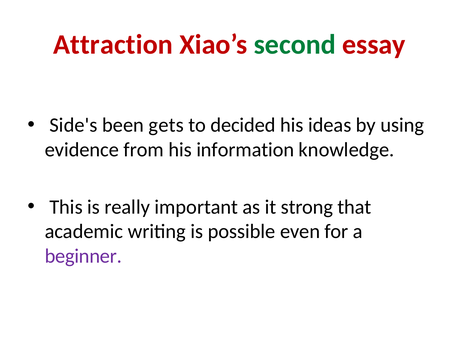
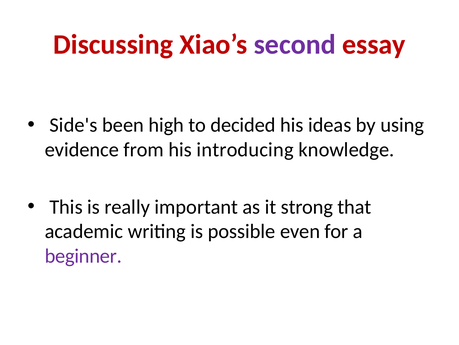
Attraction: Attraction -> Discussing (113, 44)
second colour: green -> purple (295, 44)
gets: gets -> high (166, 125)
information: information -> introducing (245, 149)
